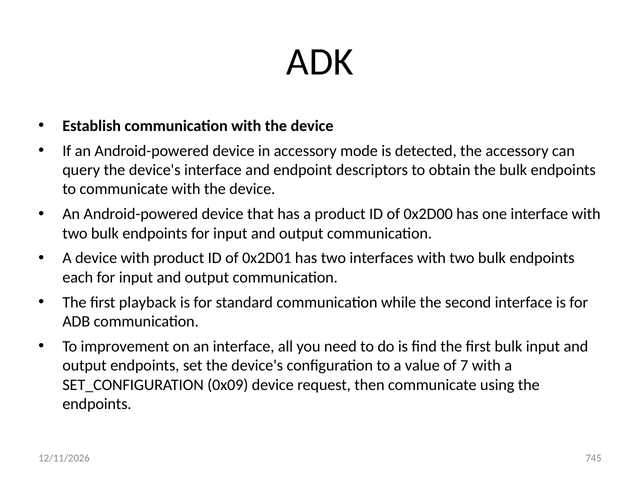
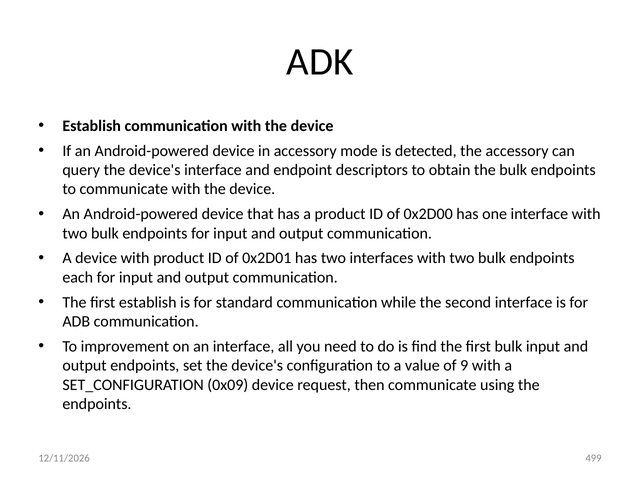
first playback: playback -> establish (148, 302)
7: 7 -> 9 (464, 366)
745: 745 -> 499 (593, 458)
